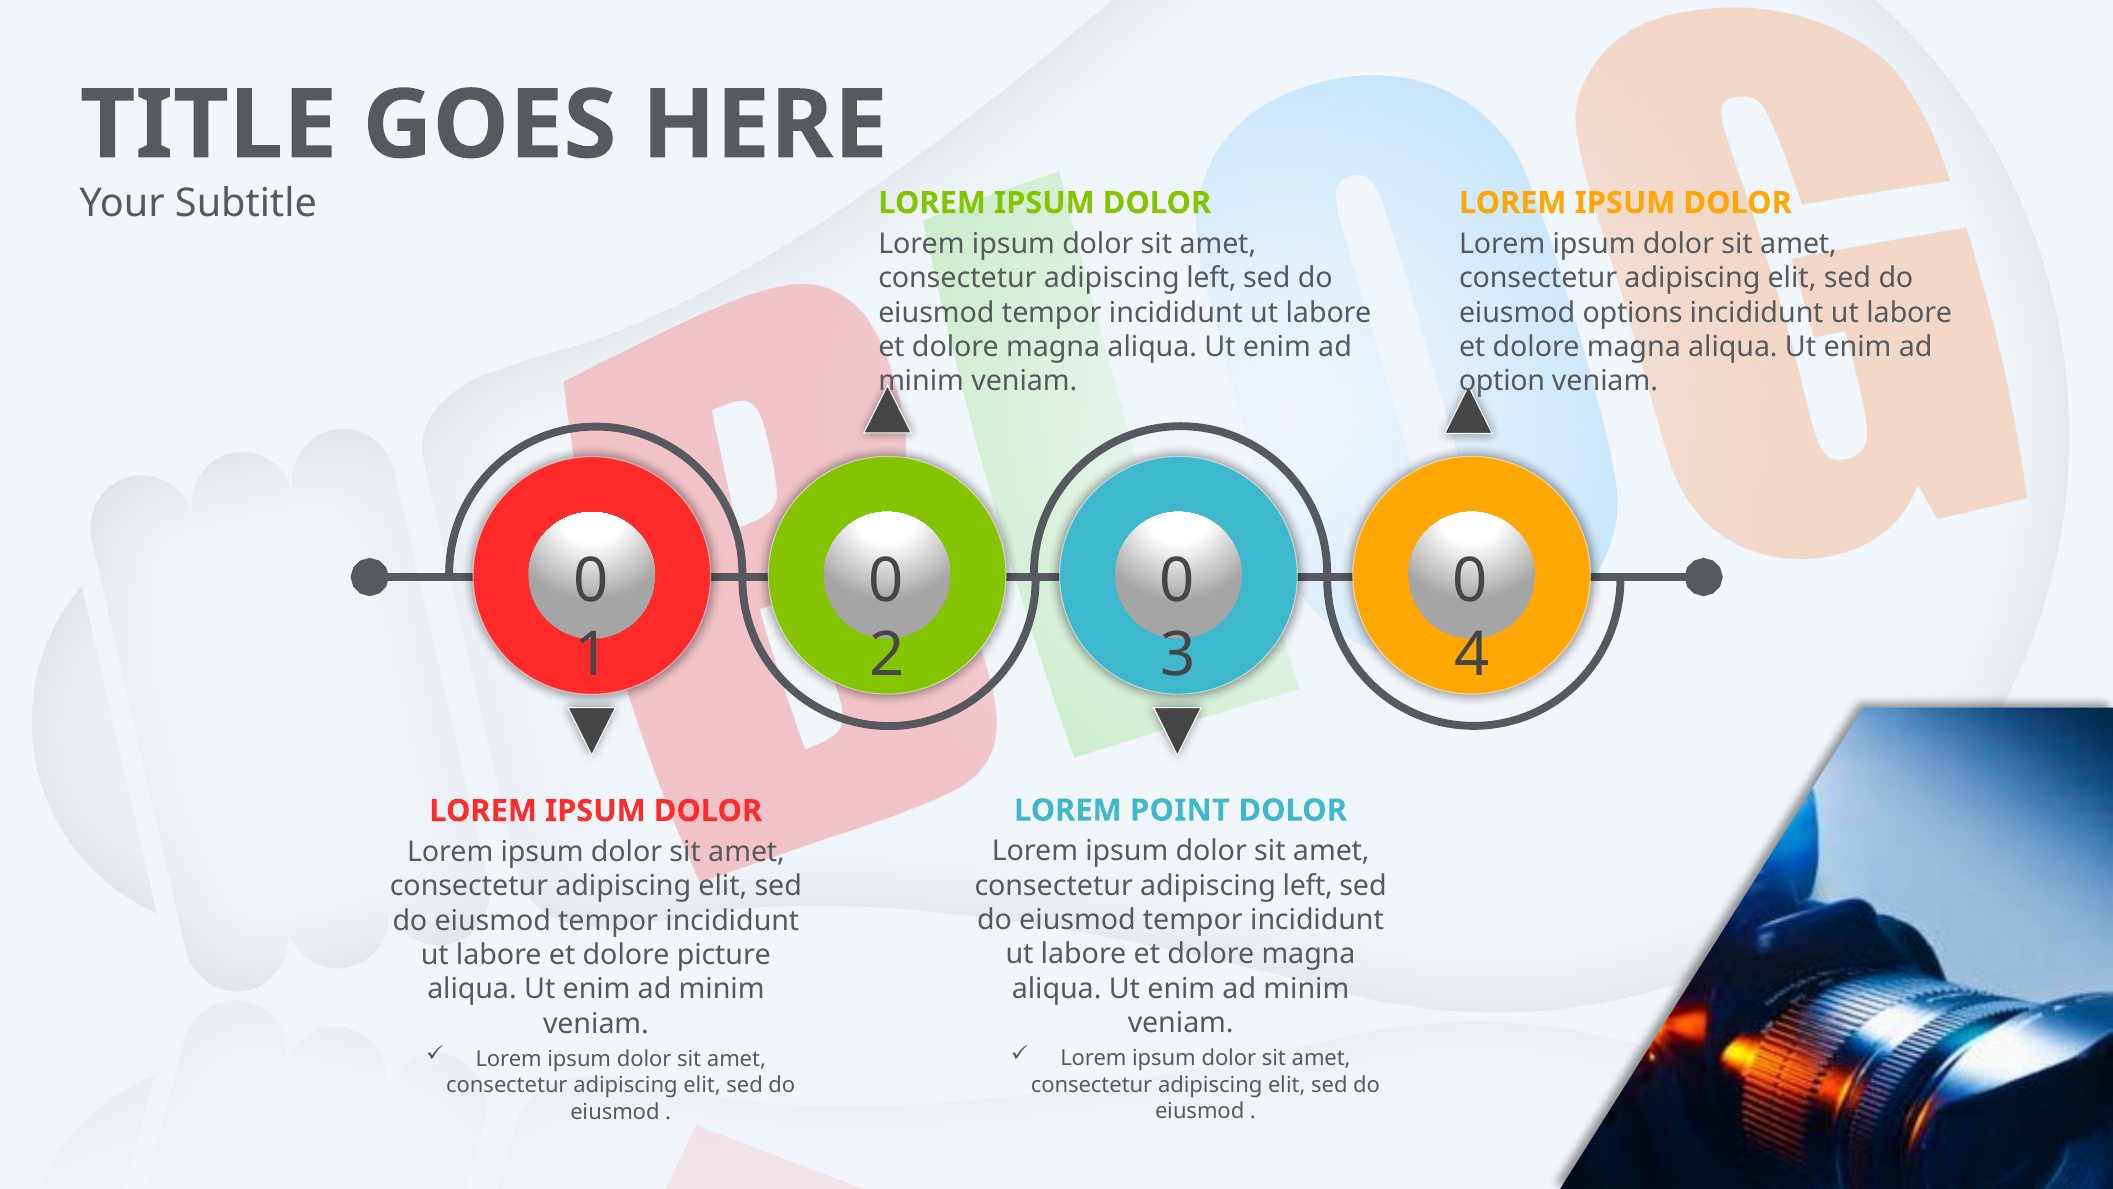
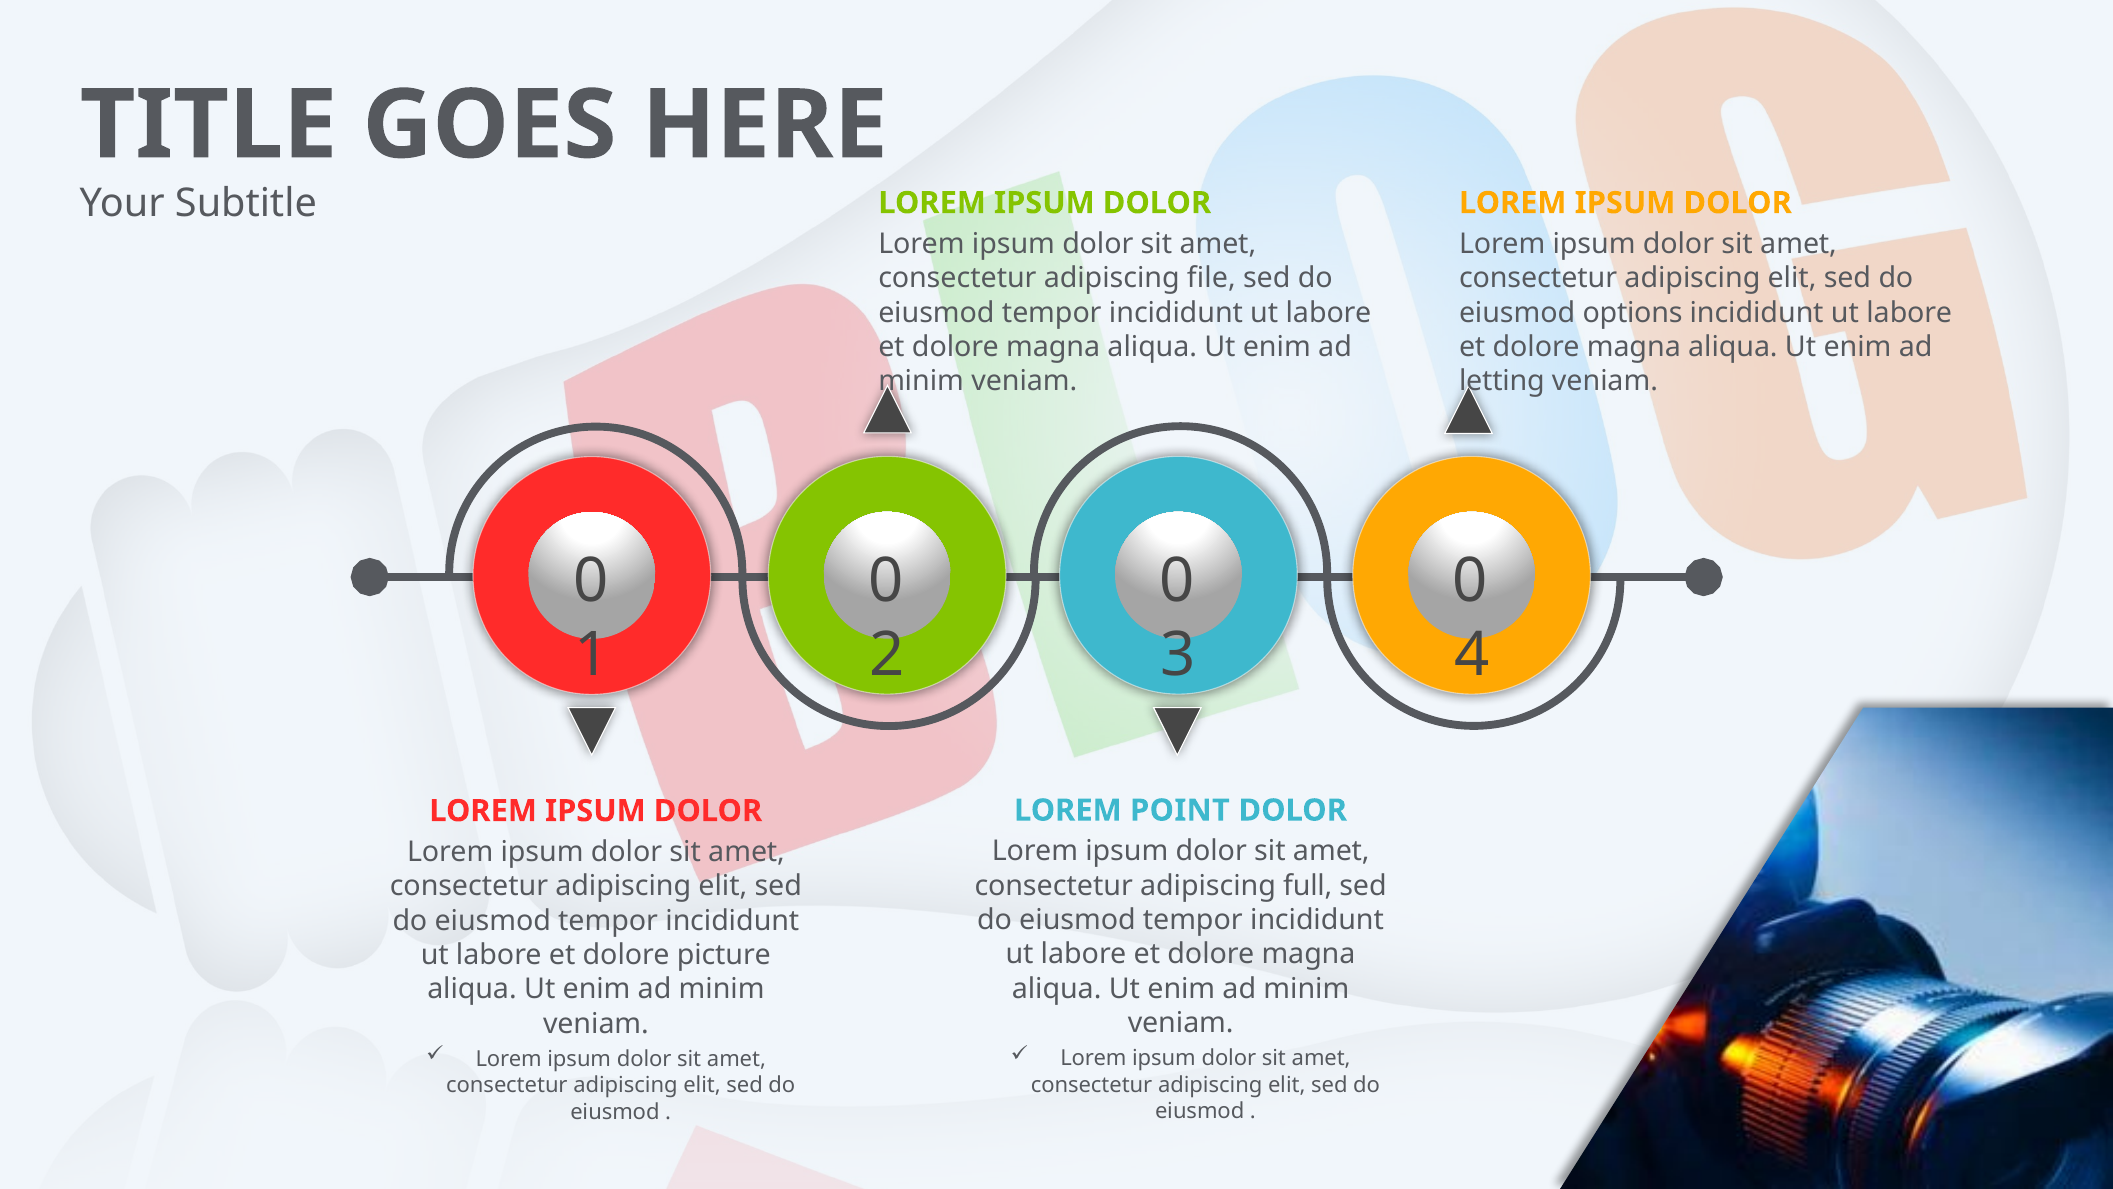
left: left -> file (1211, 278)
option: option -> letting (1502, 381)
left: left -> full (1308, 885)
